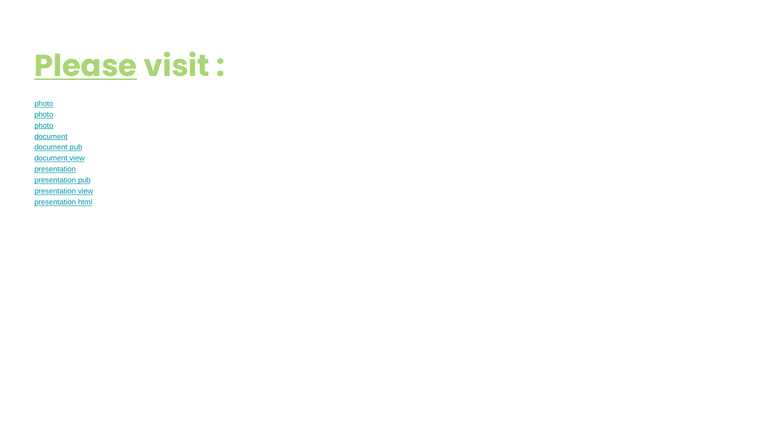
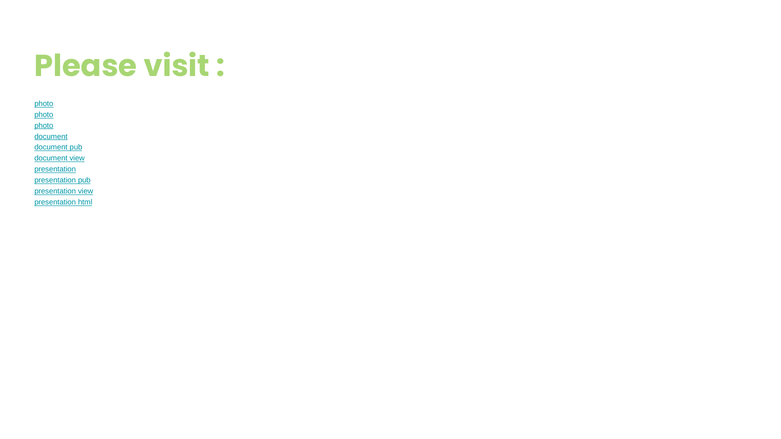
Please underline: present -> none (86, 66)
